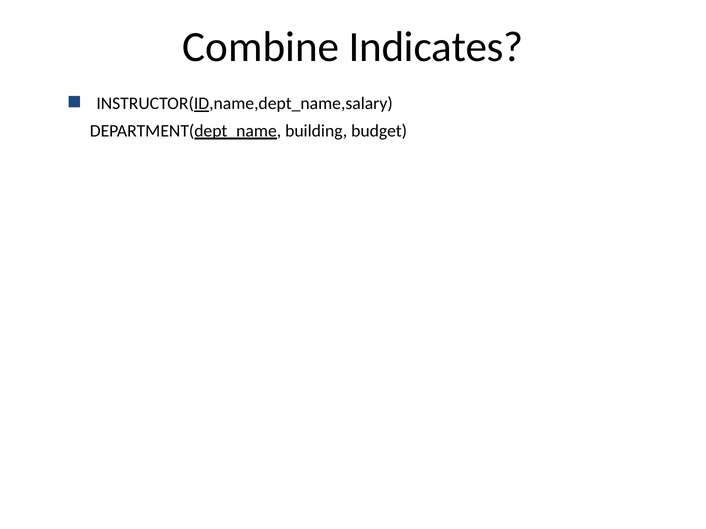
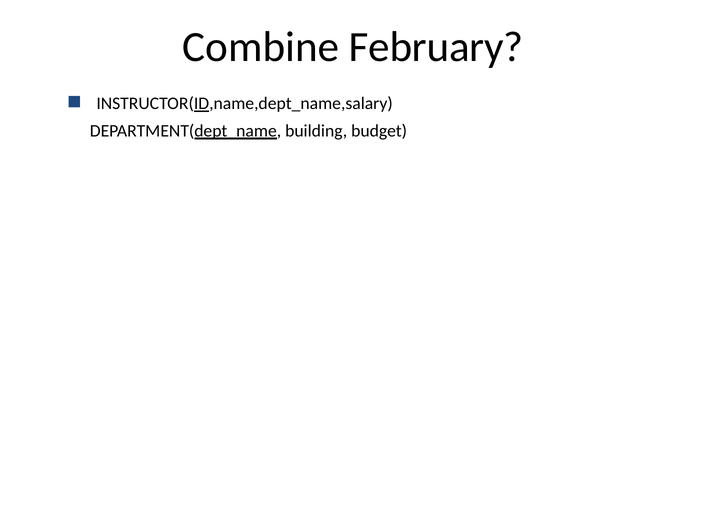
Indicates: Indicates -> February (436, 47)
